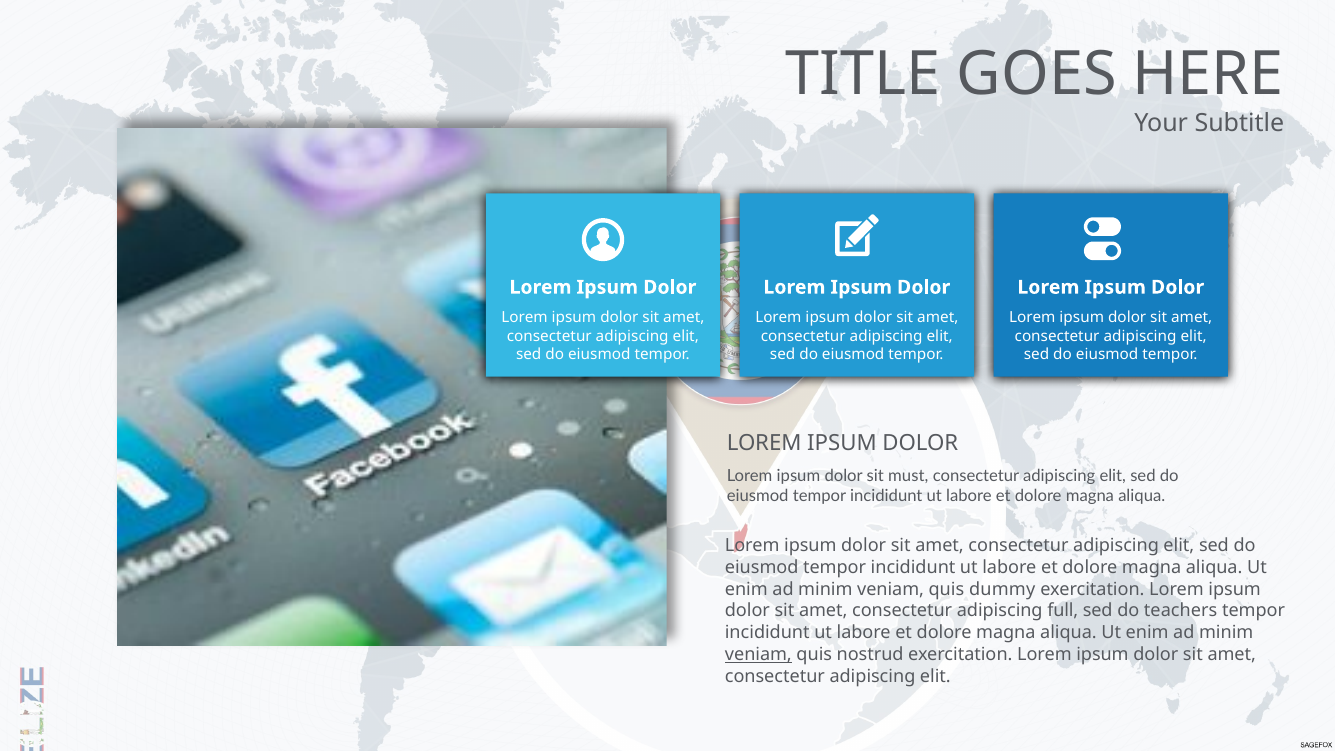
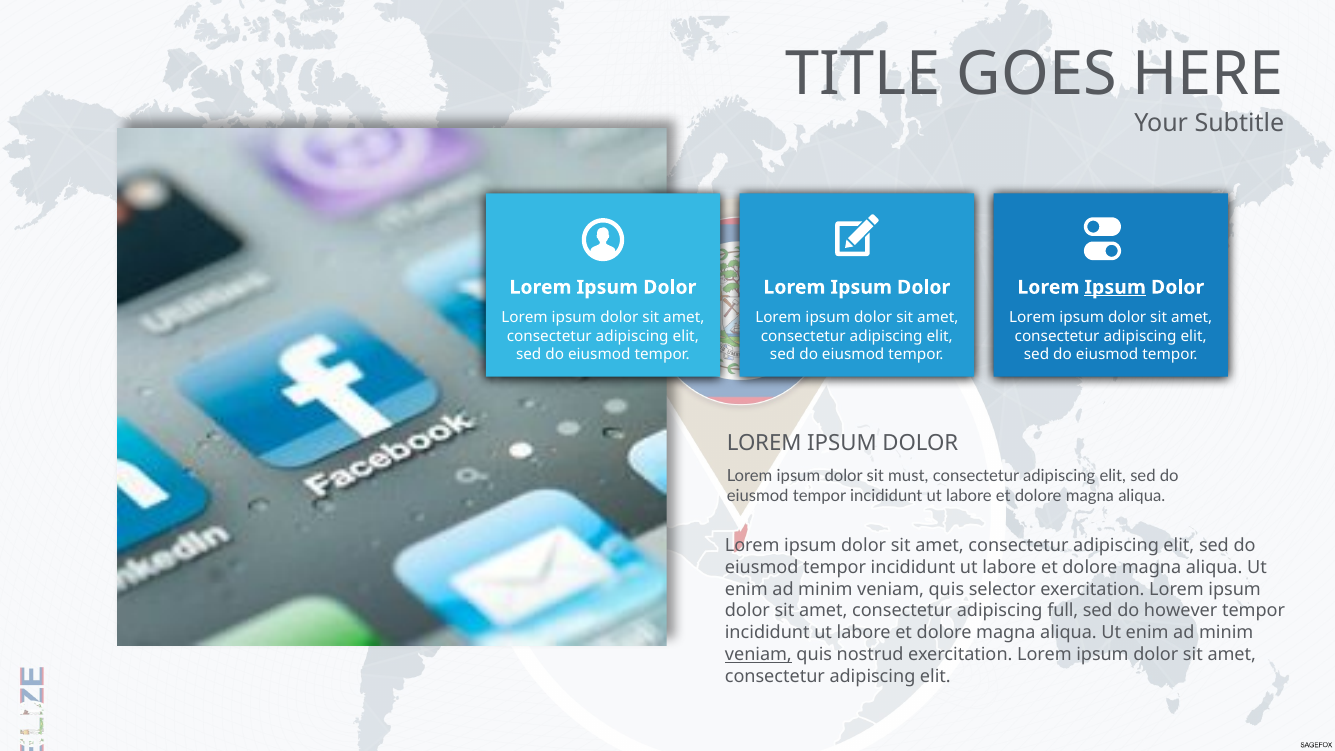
Ipsum underline: none -> present (1115, 287)
dummy: dummy -> selector (1002, 589)
teachers: teachers -> however (1181, 611)
